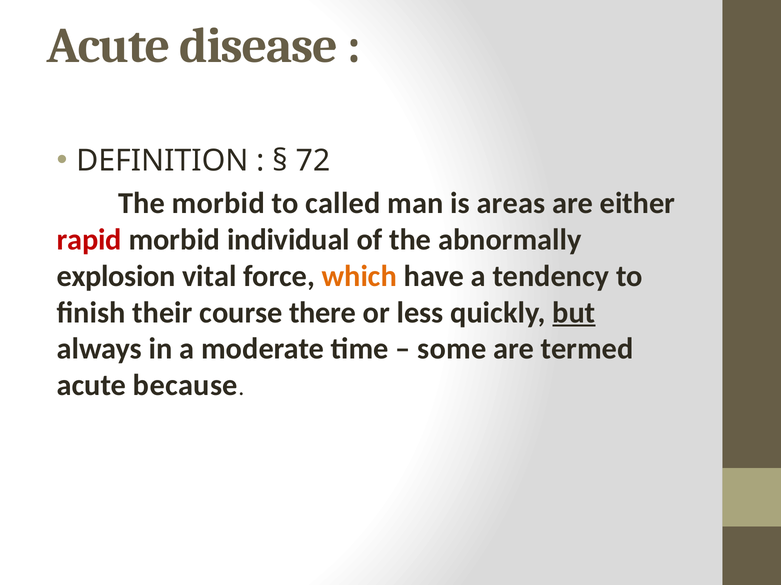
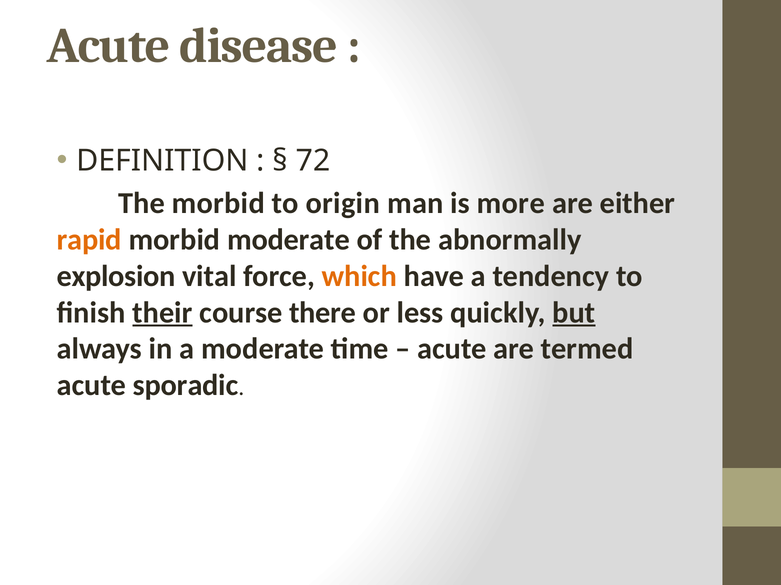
called: called -> origin (343, 203)
areas: areas -> more (511, 203)
rapid colour: red -> orange (89, 240)
morbid individual: individual -> moderate (288, 240)
their underline: none -> present (163, 313)
some: some -> acute (452, 349)
because: because -> sporadic (186, 386)
